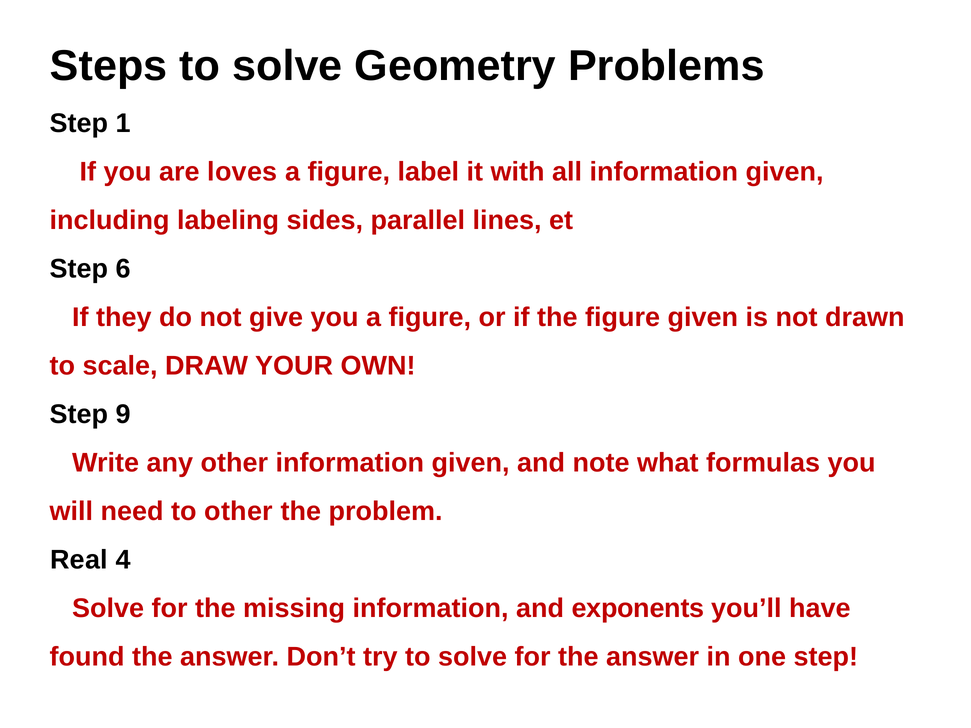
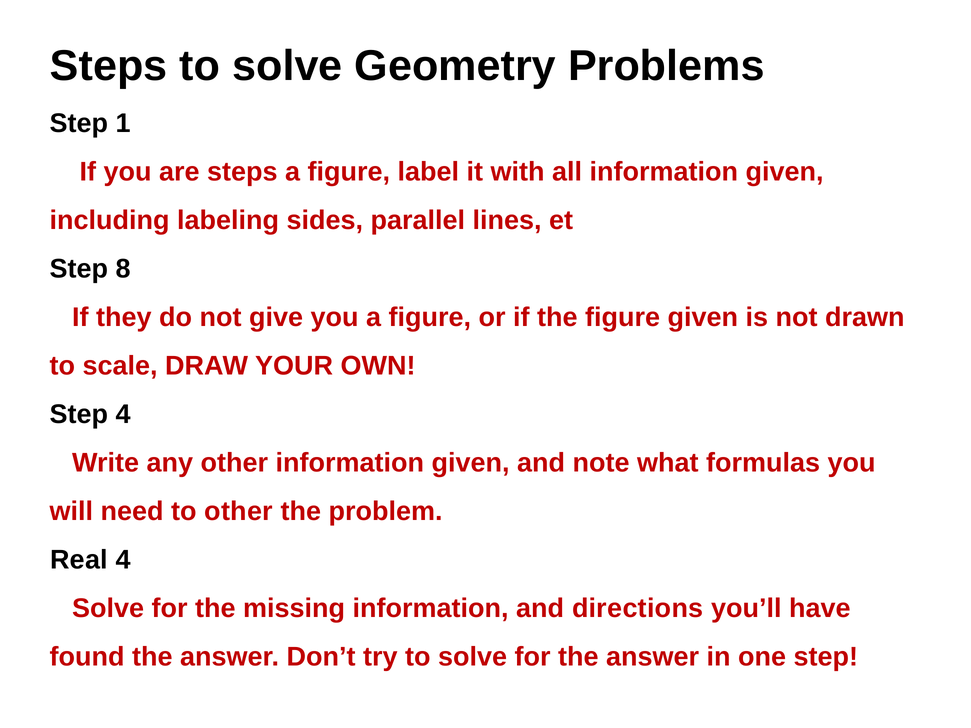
are loves: loves -> steps (243, 172)
6: 6 -> 8 (123, 269)
Step 9: 9 -> 4 (123, 415)
exponents: exponents -> directions (638, 609)
